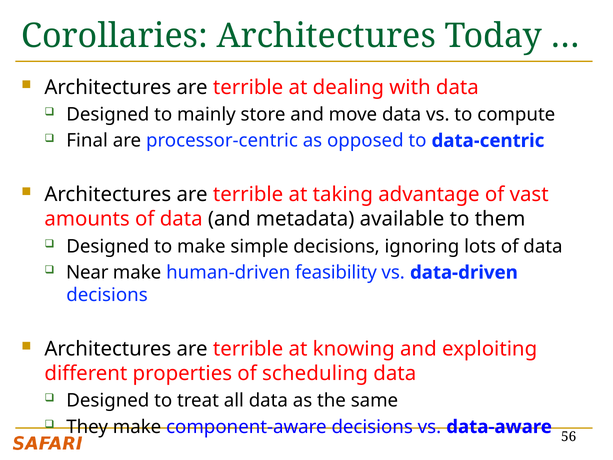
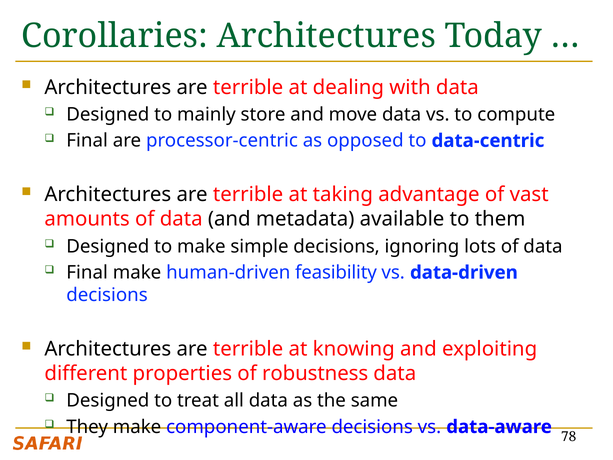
Near: Near -> Final (87, 272)
scheduling: scheduling -> robustness (315, 373)
56: 56 -> 78 (569, 437)
